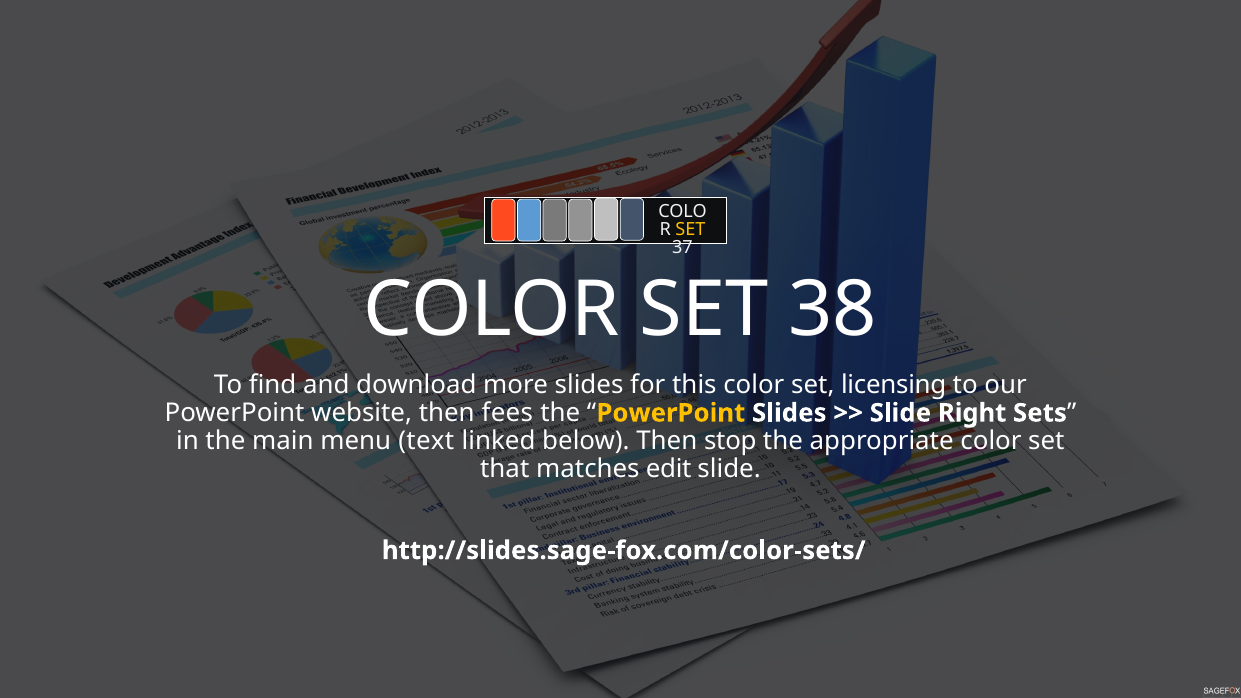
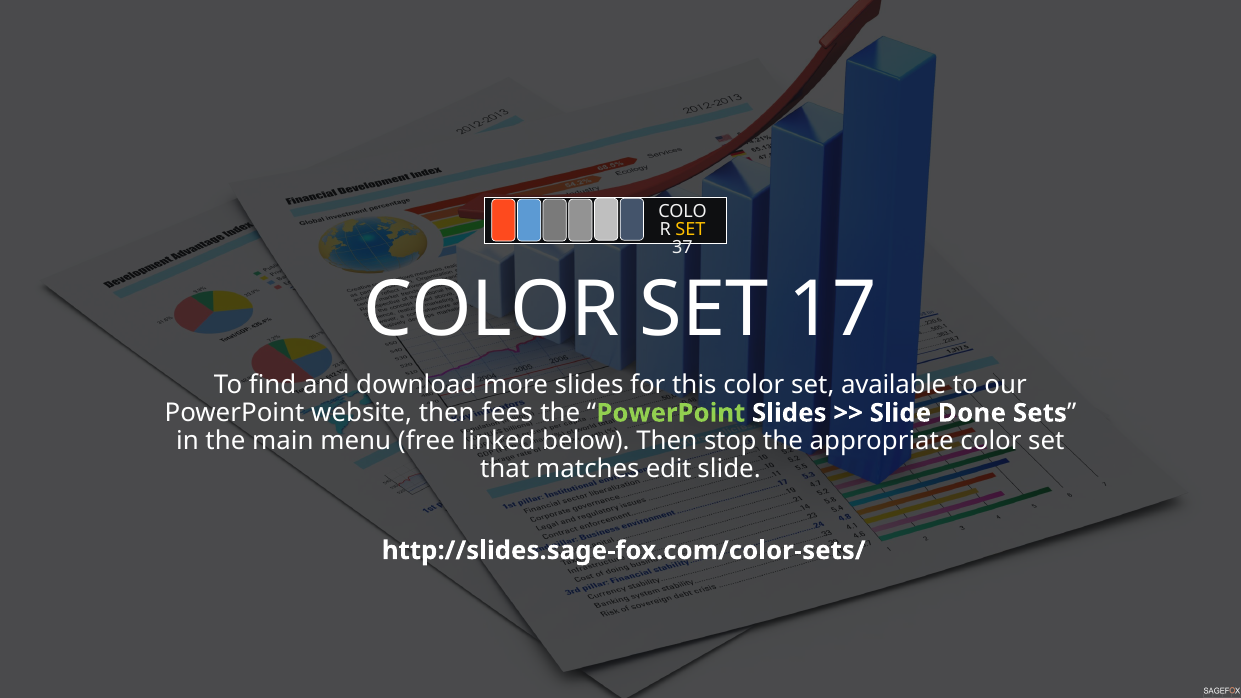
38: 38 -> 17 (833, 310)
licensing: licensing -> available (894, 385)
PowerPoint colour: yellow -> light green (671, 413)
Right: Right -> Done (972, 413)
text: text -> free (426, 441)
